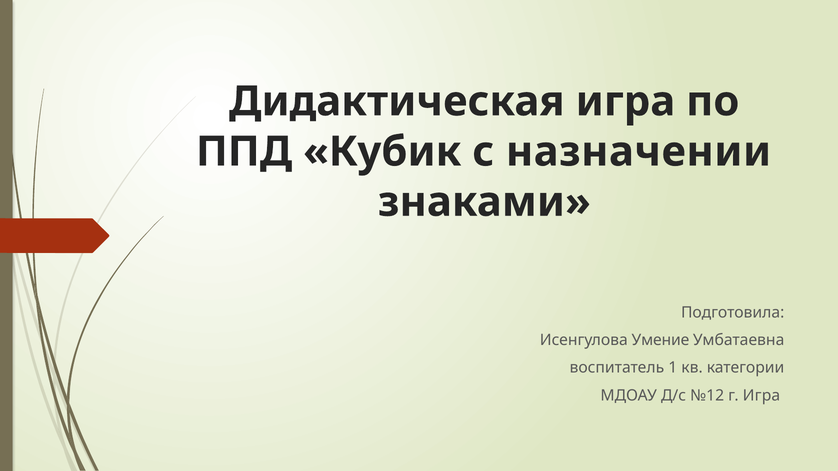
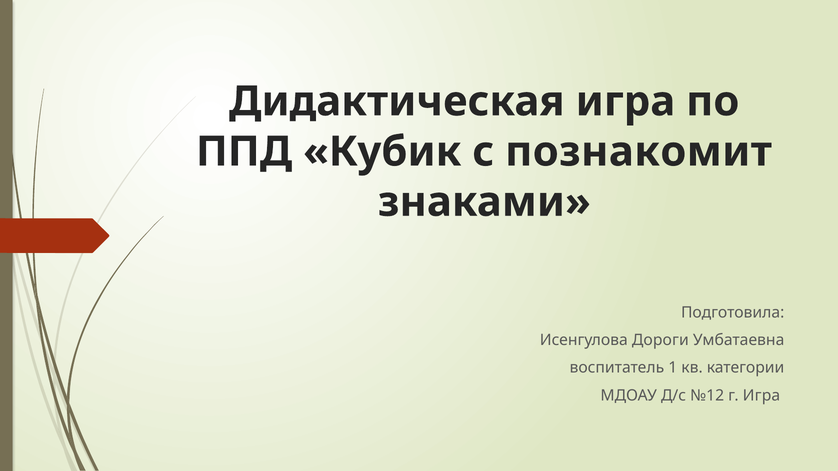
назначении: назначении -> познакомит (639, 152)
Умение: Умение -> Дороги (660, 341)
